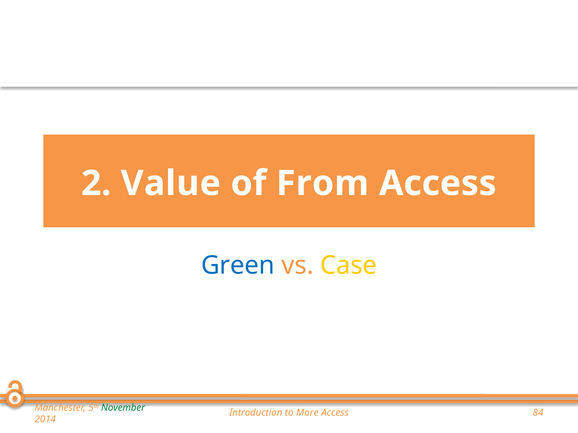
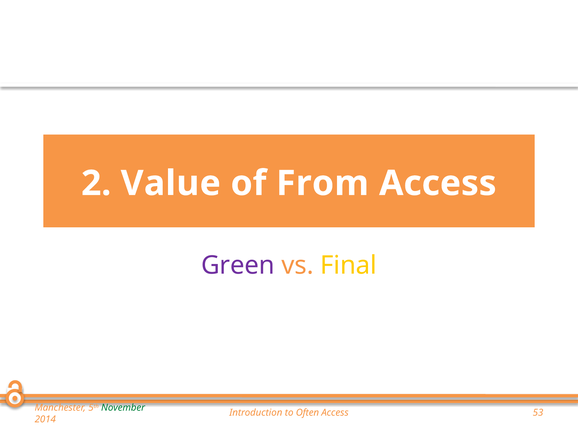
Green colour: blue -> purple (238, 266)
Case: Case -> Final (349, 266)
More: More -> Often (307, 413)
84: 84 -> 53 (538, 413)
